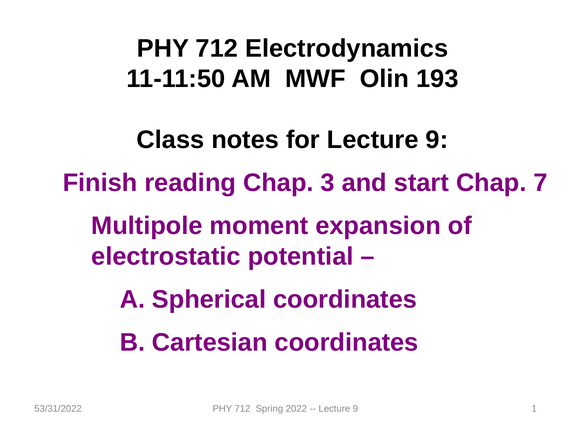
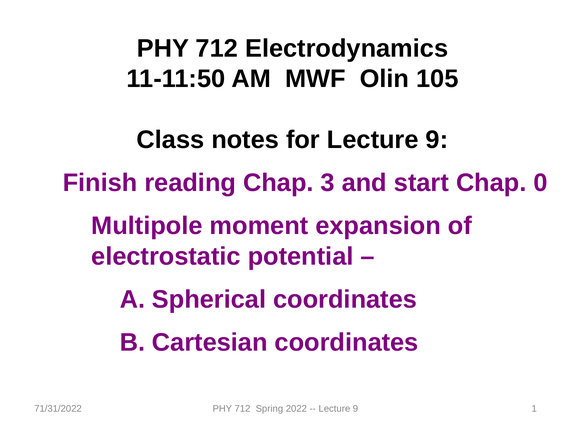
193: 193 -> 105 (437, 79)
7: 7 -> 0 (541, 183)
53/31/2022: 53/31/2022 -> 71/31/2022 (58, 409)
